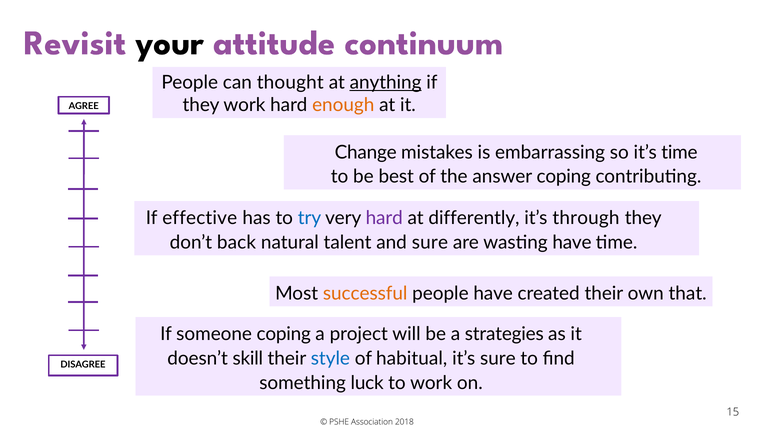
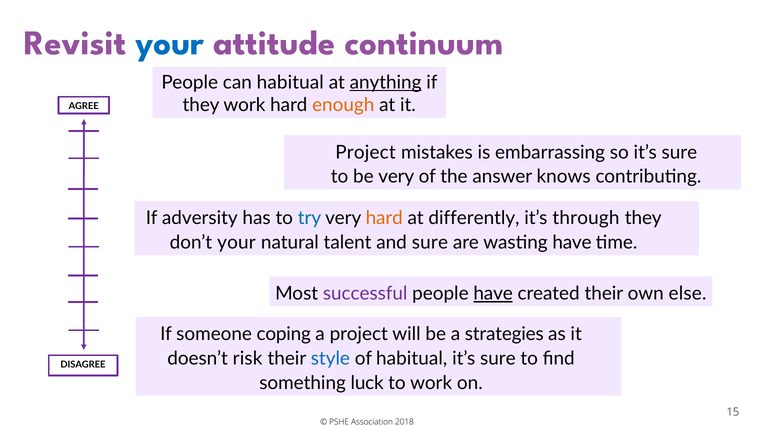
your colour: black -> blue (170, 43)
can thought: thought -> habitual (290, 82)
Change: Change -> Project (365, 152)
so it’s time: time -> sure (679, 152)
be best: best -> very (396, 177)
answer coping: coping -> knows (564, 177)
effective: effective -> adversity (200, 218)
hard colour: purple -> orange (384, 218)
don’t back: back -> your (236, 242)
successful colour: orange -> purple (365, 293)
have underline: none -> present (493, 293)
that: that -> else (688, 293)
skill: skill -> risk (248, 358)
